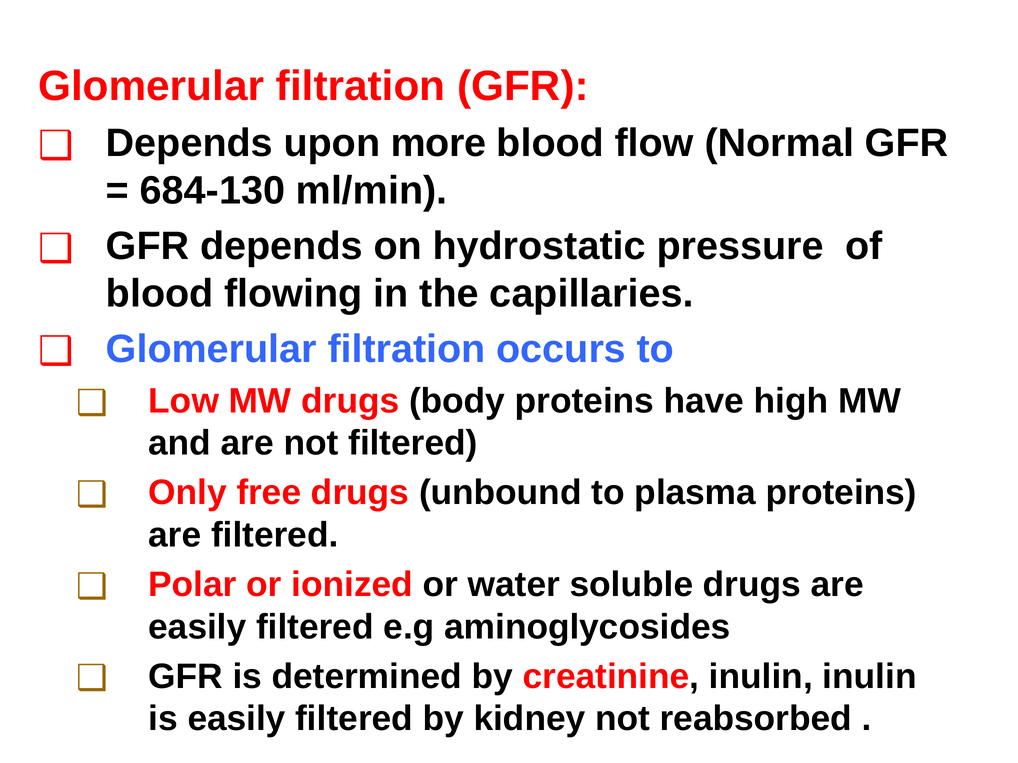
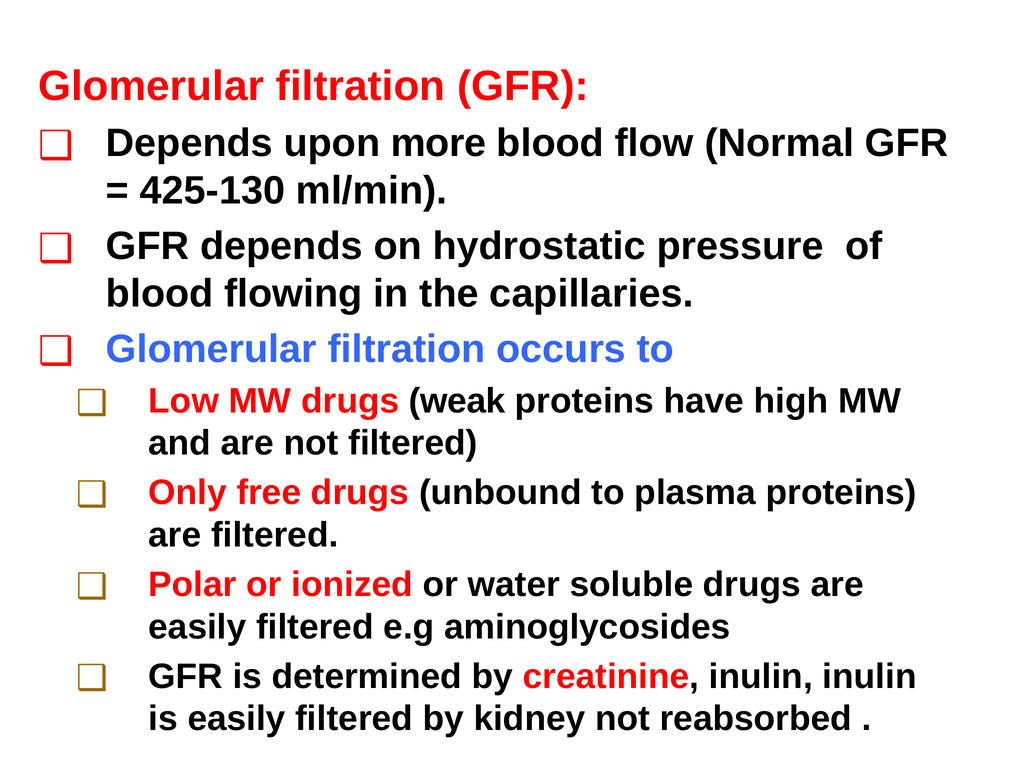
684-130: 684-130 -> 425-130 (212, 191)
body: body -> weak (457, 401)
